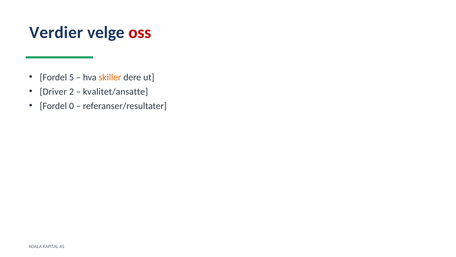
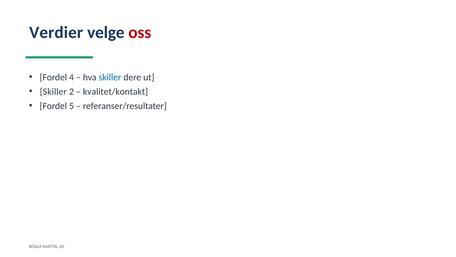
5: 5 -> 4 (72, 77)
skiller colour: orange -> blue (110, 77)
Driver: Driver -> Skiller (53, 91)
kvalitet/ansatte: kvalitet/ansatte -> kvalitet/kontakt (115, 91)
0: 0 -> 5 (72, 106)
